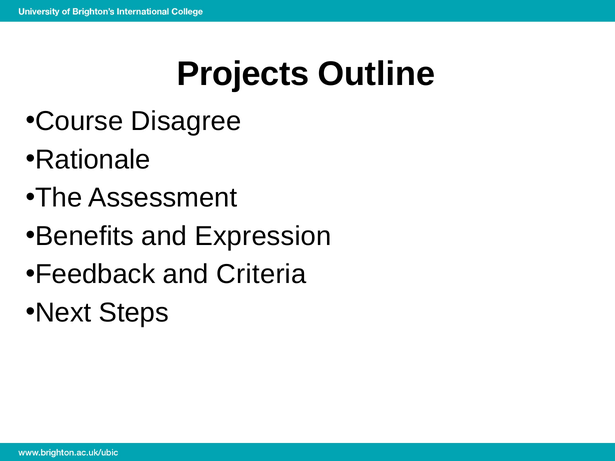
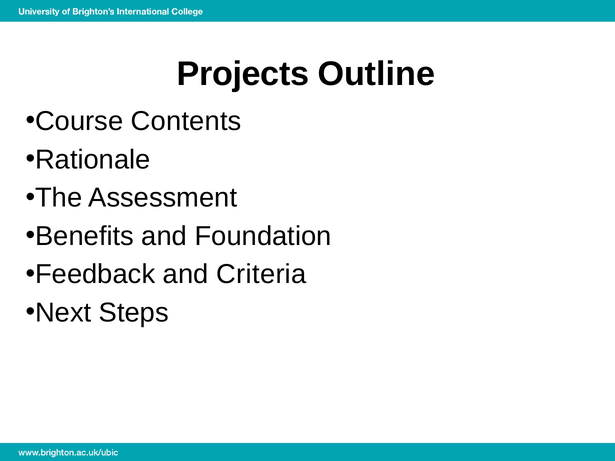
Disagree: Disagree -> Contents (186, 121)
Expression: Expression -> Foundation (263, 236)
